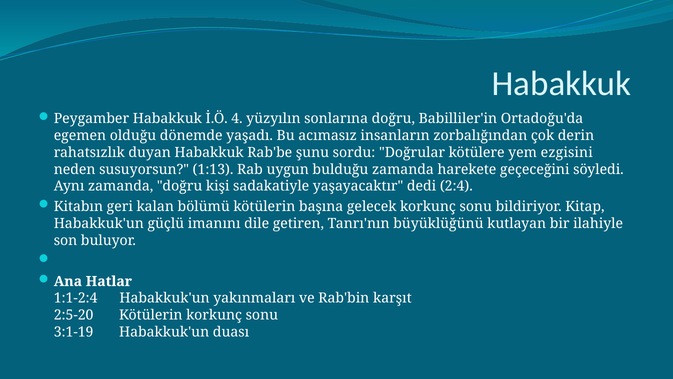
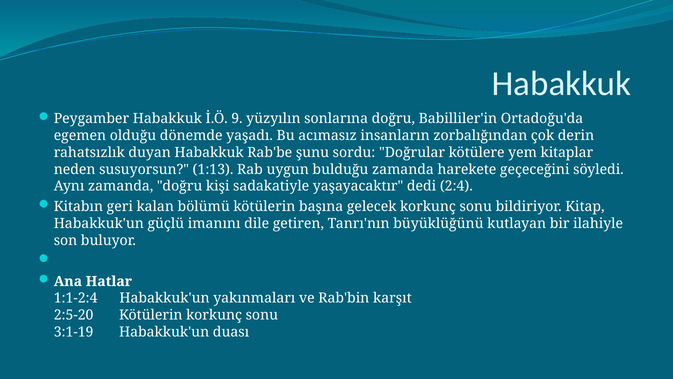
4: 4 -> 9 (237, 119)
ezgisini: ezgisini -> kitaplar (567, 152)
